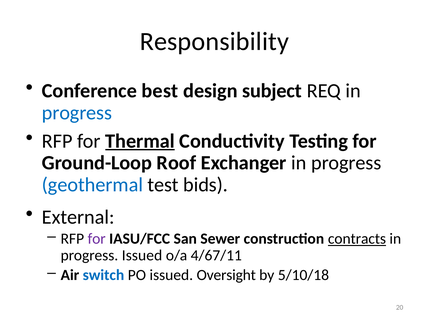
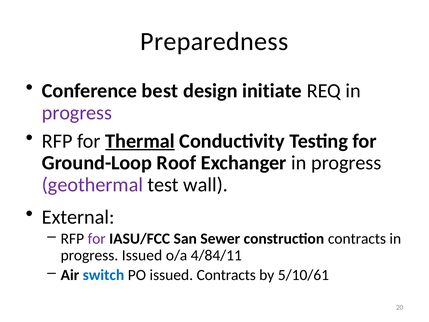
Responsibility: Responsibility -> Preparedness (214, 42)
subject: subject -> initiate (272, 91)
progress colour: blue -> purple (77, 113)
geothermal colour: blue -> purple (92, 185)
bids: bids -> wall (206, 185)
contracts underline: present -> none (357, 239)
4/67/11: 4/67/11 -> 4/84/11 (216, 255)
issued Oversight: Oversight -> Contracts (226, 275)
5/10/18: 5/10/18 -> 5/10/61 (303, 275)
